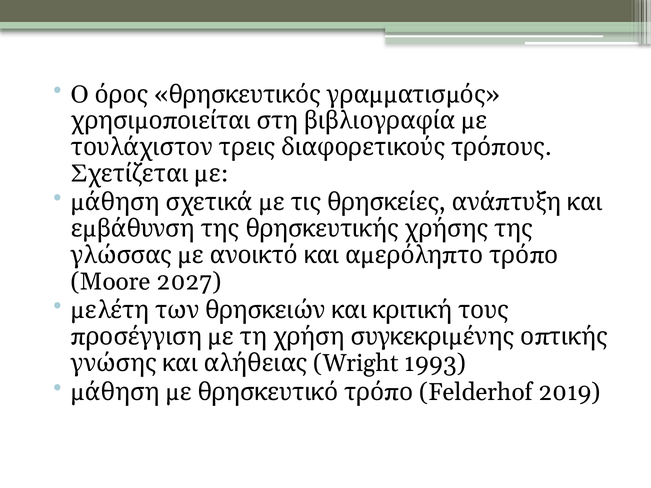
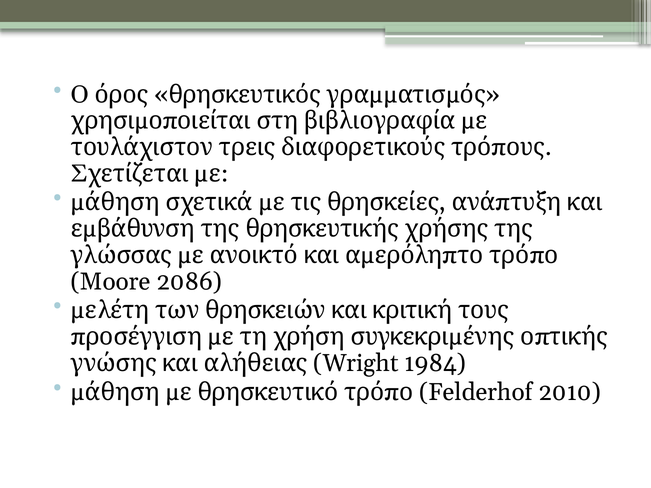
2027: 2027 -> 2086 (189, 282)
1993: 1993 -> 1984 (435, 363)
2019: 2019 -> 2010 (570, 392)
